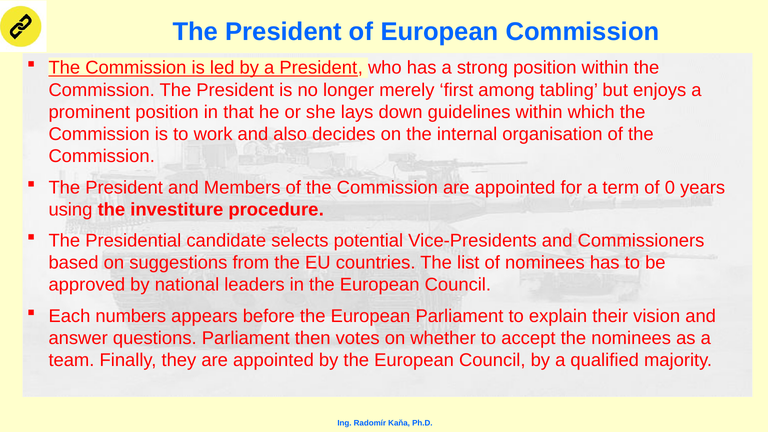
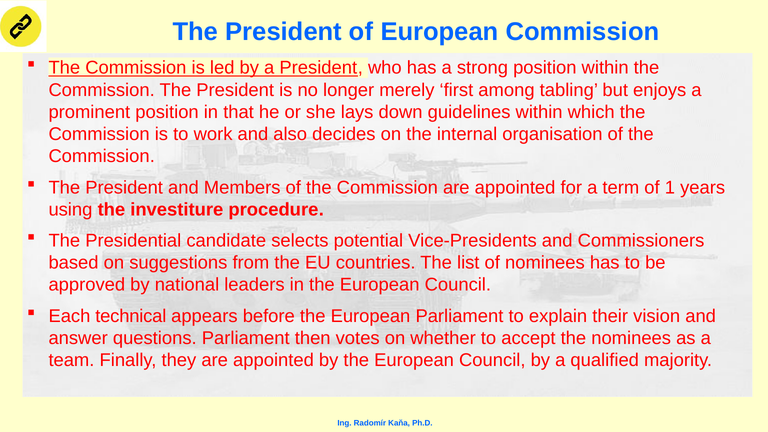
0: 0 -> 1 (670, 187)
numbers: numbers -> technical (131, 316)
